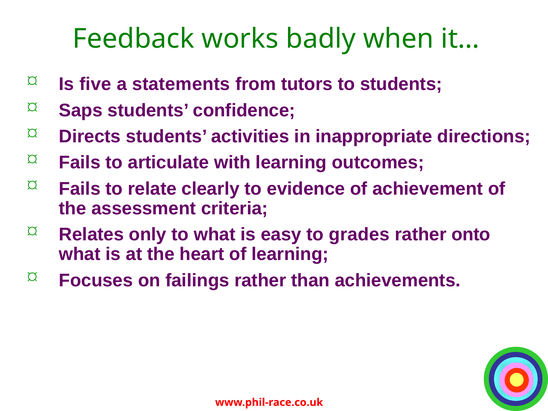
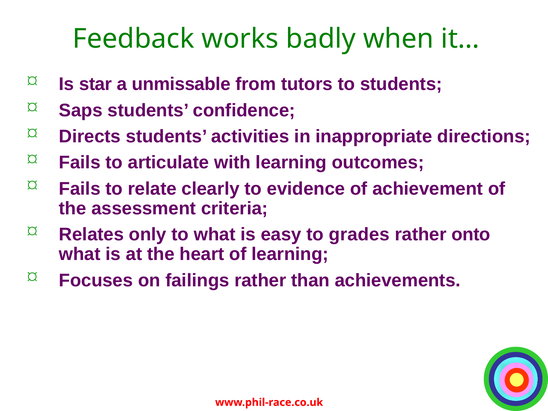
five: five -> star (96, 84)
statements: statements -> unmissable (181, 84)
